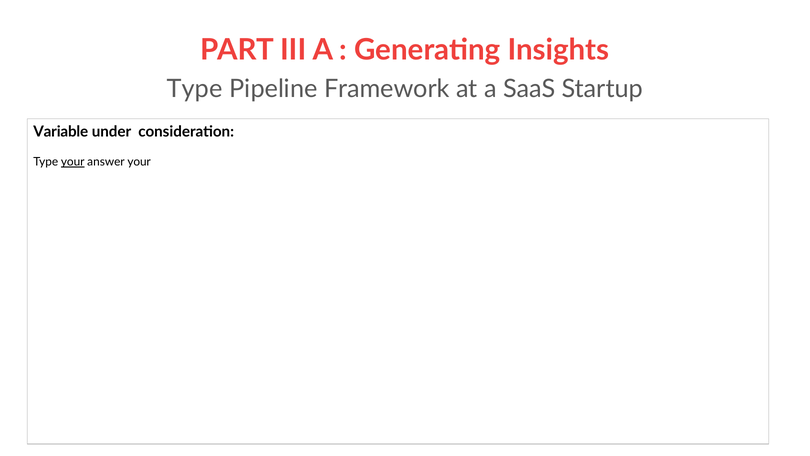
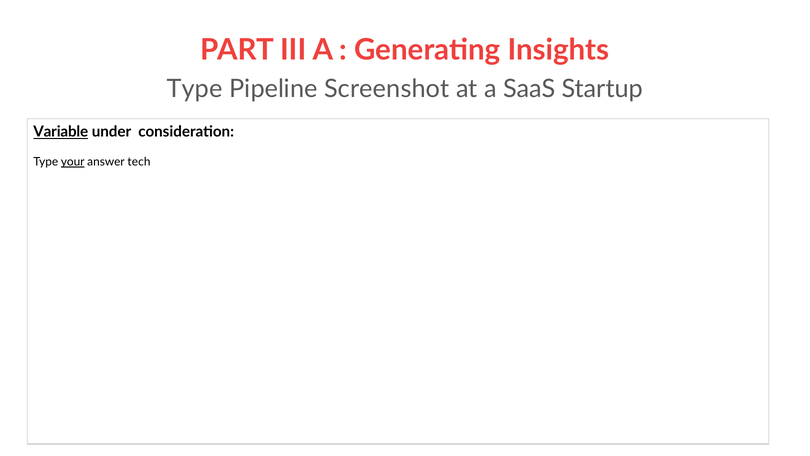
Framework: Framework -> Screenshot (387, 89)
Variable underline: none -> present (61, 132)
answer your: your -> tech (139, 162)
